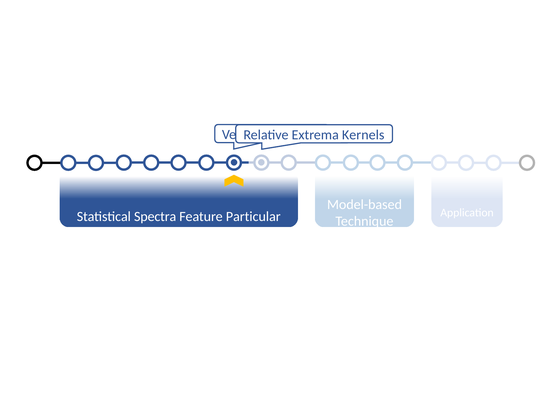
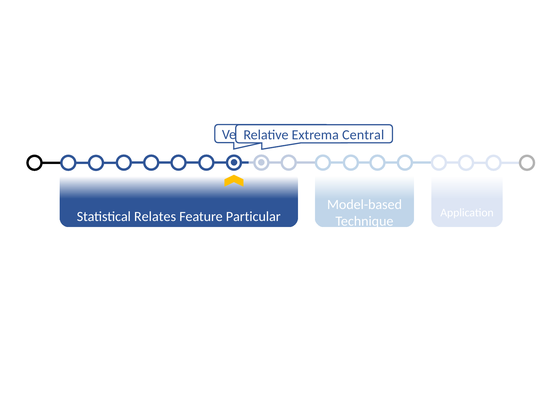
Kernels: Kernels -> Central (363, 135)
Spectra: Spectra -> Relates (155, 217)
